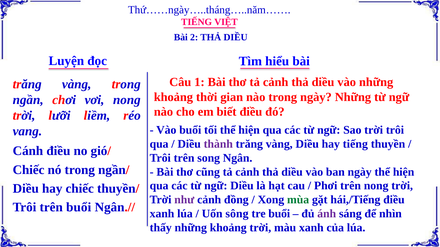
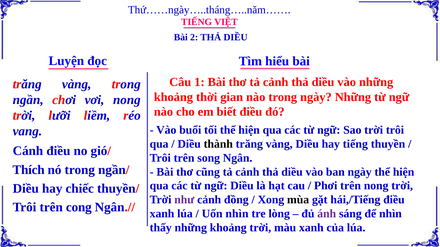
thành colour: purple -> black (218, 144)
Chiếc: Chiếc -> Thích (29, 170)
mùa colour: green -> black (298, 200)
trên buổi: buổi -> cong (79, 207)
Uốn sông: sông -> nhìn (237, 214)
tre buổi: buổi -> lòng (279, 214)
